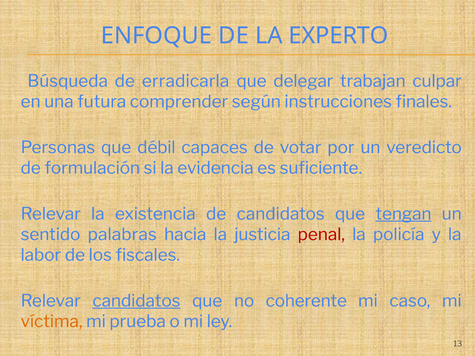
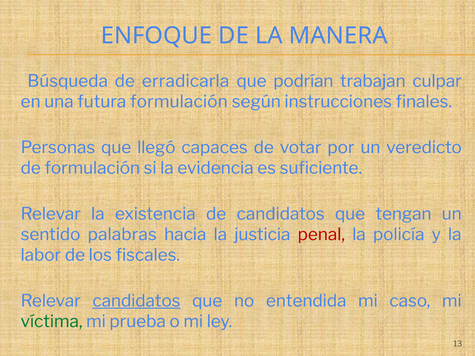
EXPERTO: EXPERTO -> MANERA (338, 36)
delegar: delegar -> podrían (303, 81)
futura comprender: comprender -> formulación (179, 102)
débil: débil -> llegó (156, 148)
tengan underline: present -> none (403, 214)
coherente: coherente -> entendida (306, 301)
víctima colour: orange -> green (52, 322)
